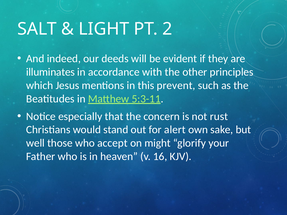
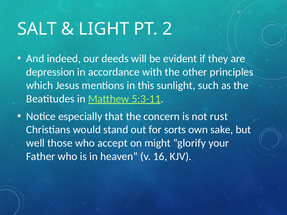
illuminates: illuminates -> depression (50, 72)
prevent: prevent -> sunlight (176, 85)
alert: alert -> sorts (175, 130)
